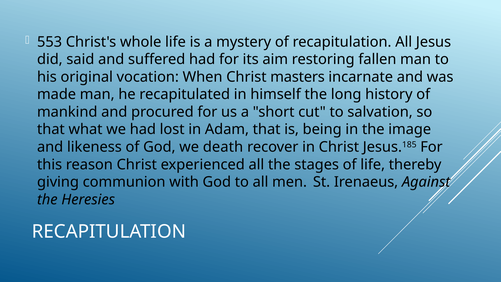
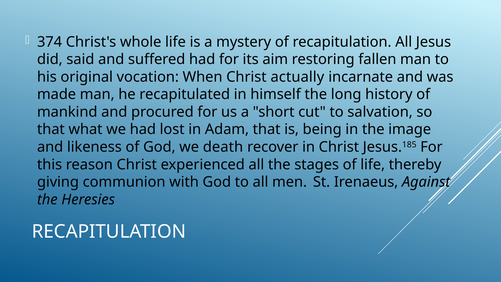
553: 553 -> 374 (50, 42)
masters: masters -> actually (297, 77)
